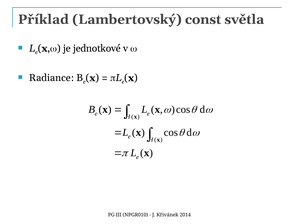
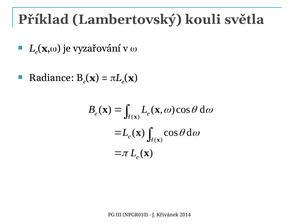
const: const -> kouli (203, 19)
jednotkové: jednotkové -> vyzařování (97, 48)
